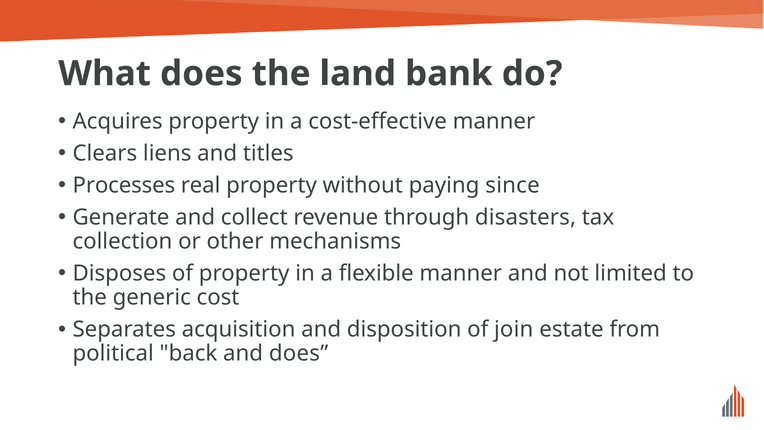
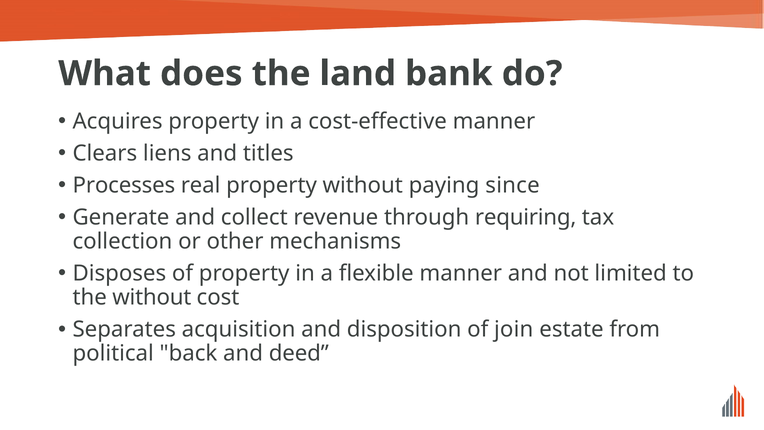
disasters: disasters -> requiring (526, 217)
the generic: generic -> without (152, 297)
and does: does -> deed (299, 353)
